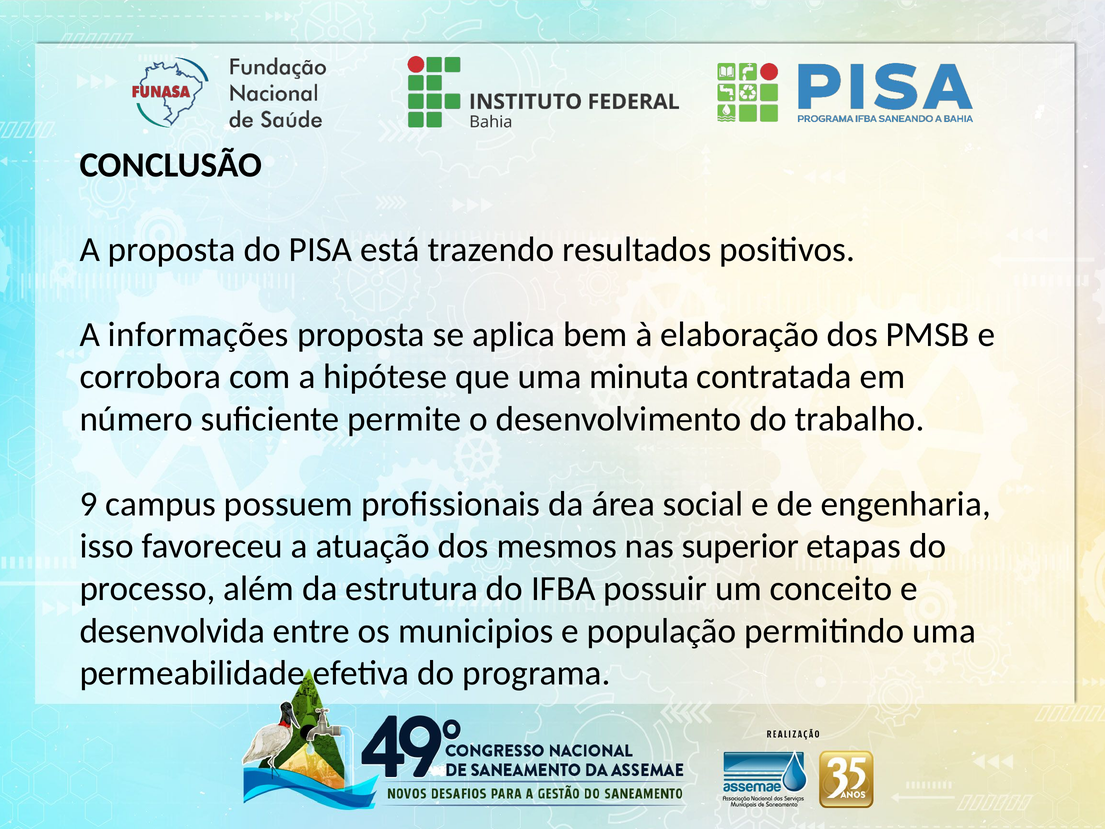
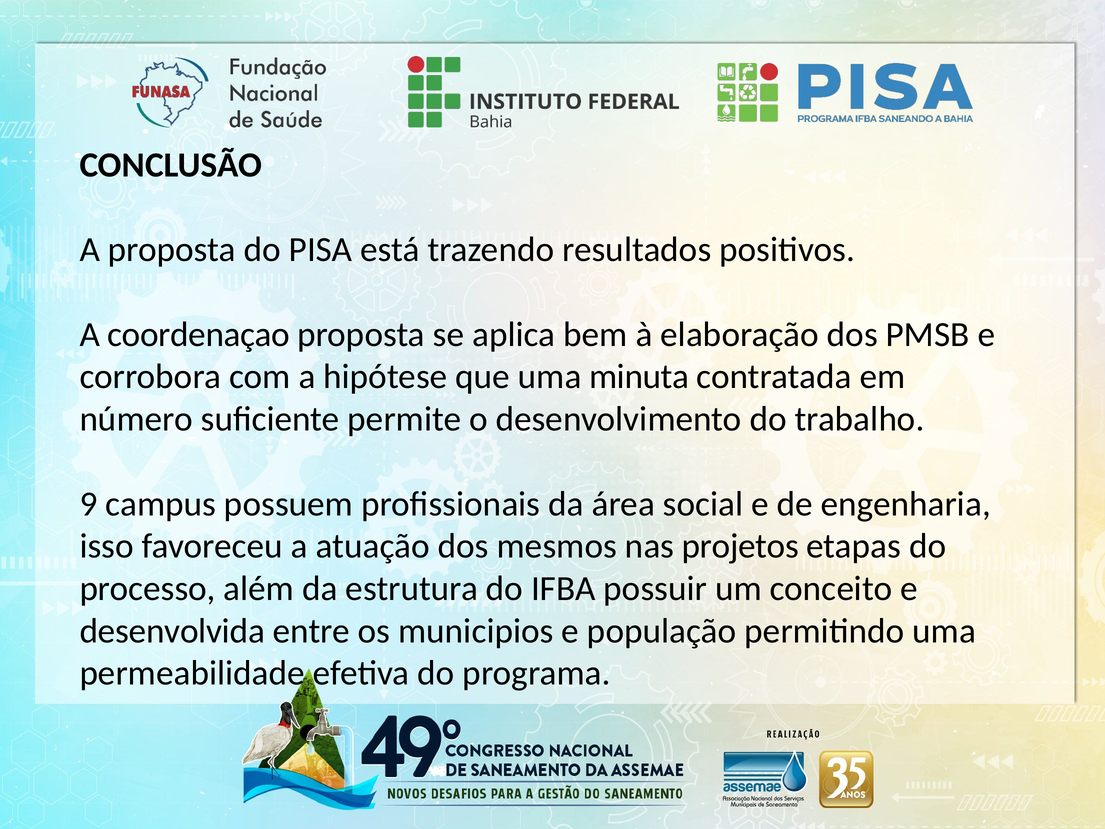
informações: informações -> coordenaçao (199, 334)
superior: superior -> projetos (740, 546)
